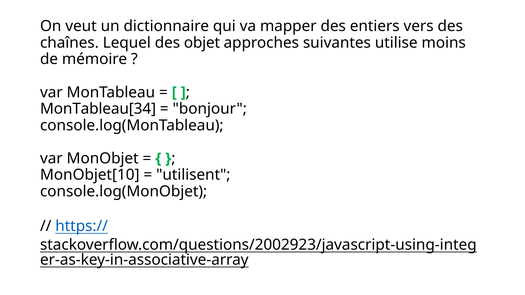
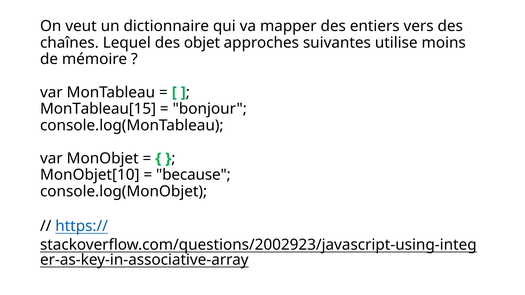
MonTableau[34: MonTableau[34 -> MonTableau[15 (98, 109)
utilisent: utilisent -> because (193, 175)
